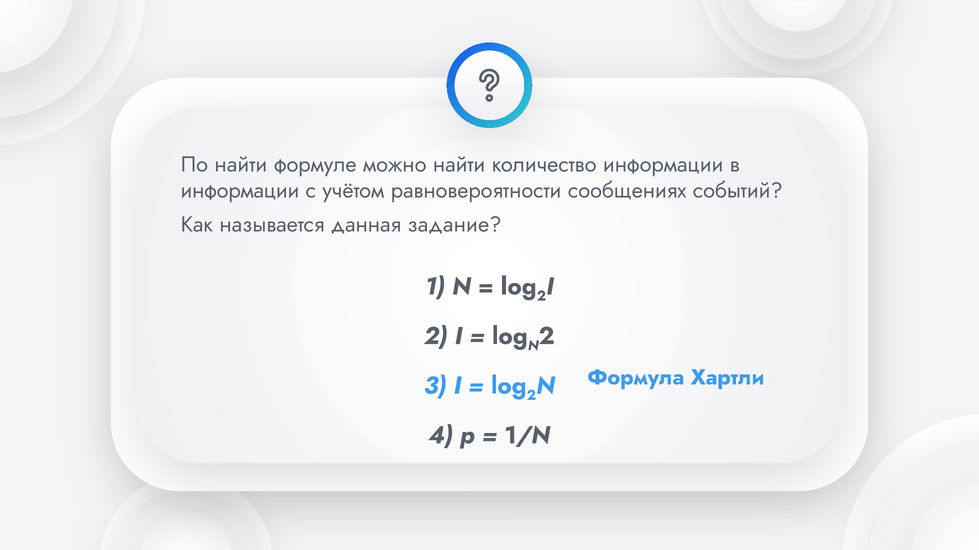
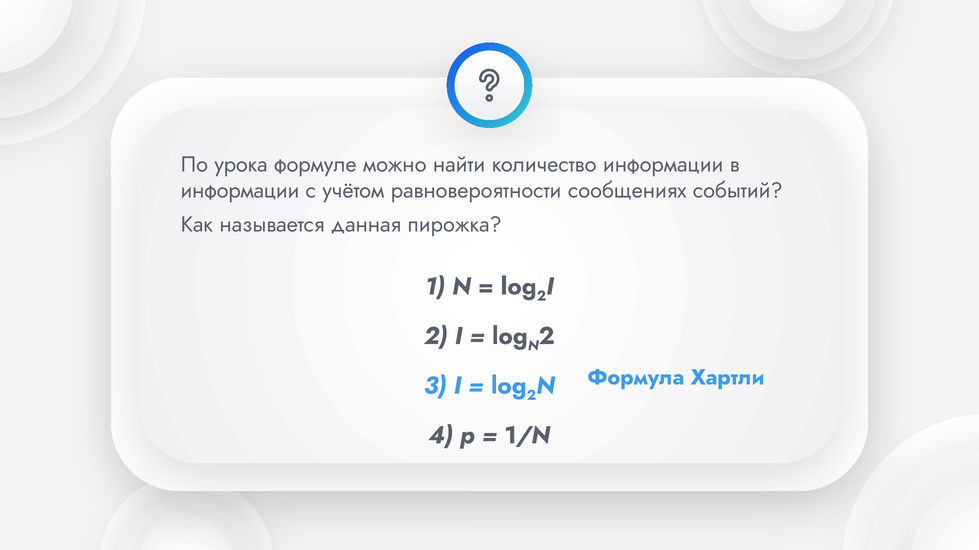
По найти: найти -> урока (241, 165)
задание: задание -> пирожка (455, 225)
